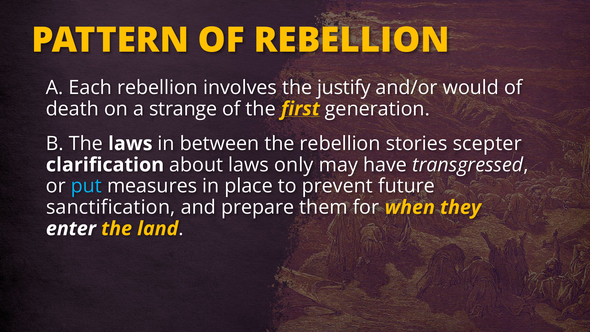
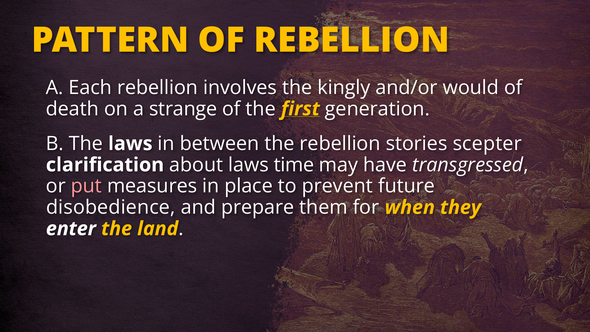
justify: justify -> kingly (344, 88)
only: only -> time (294, 165)
put colour: light blue -> pink (86, 186)
sanctification: sanctification -> disobedience (111, 207)
